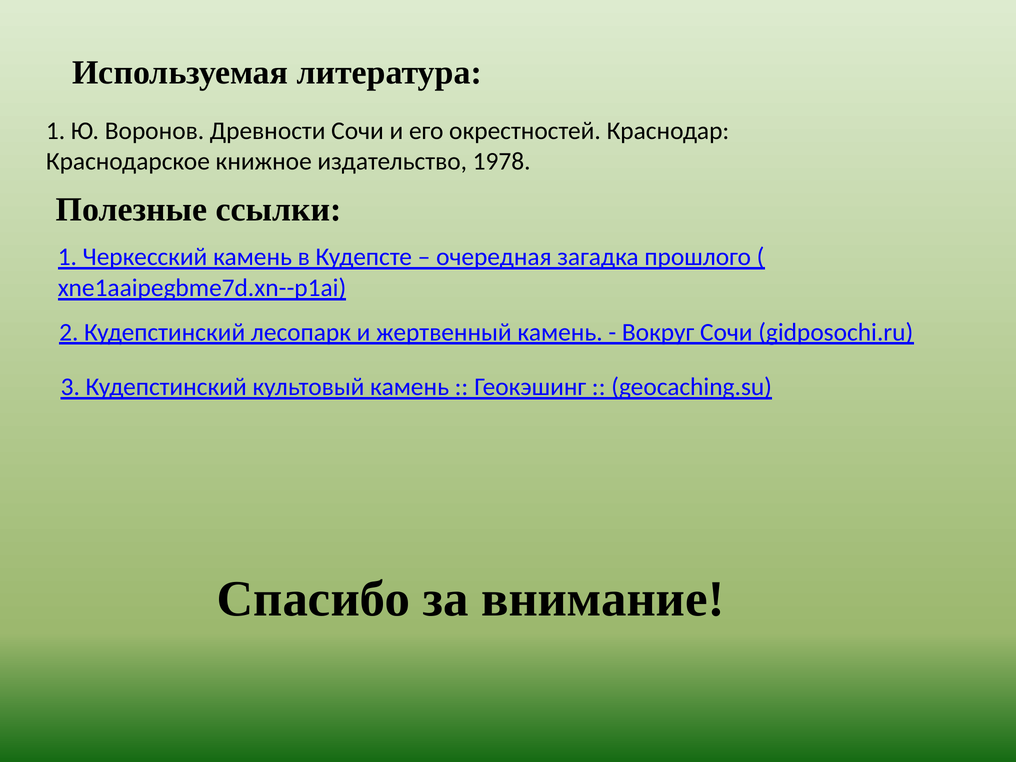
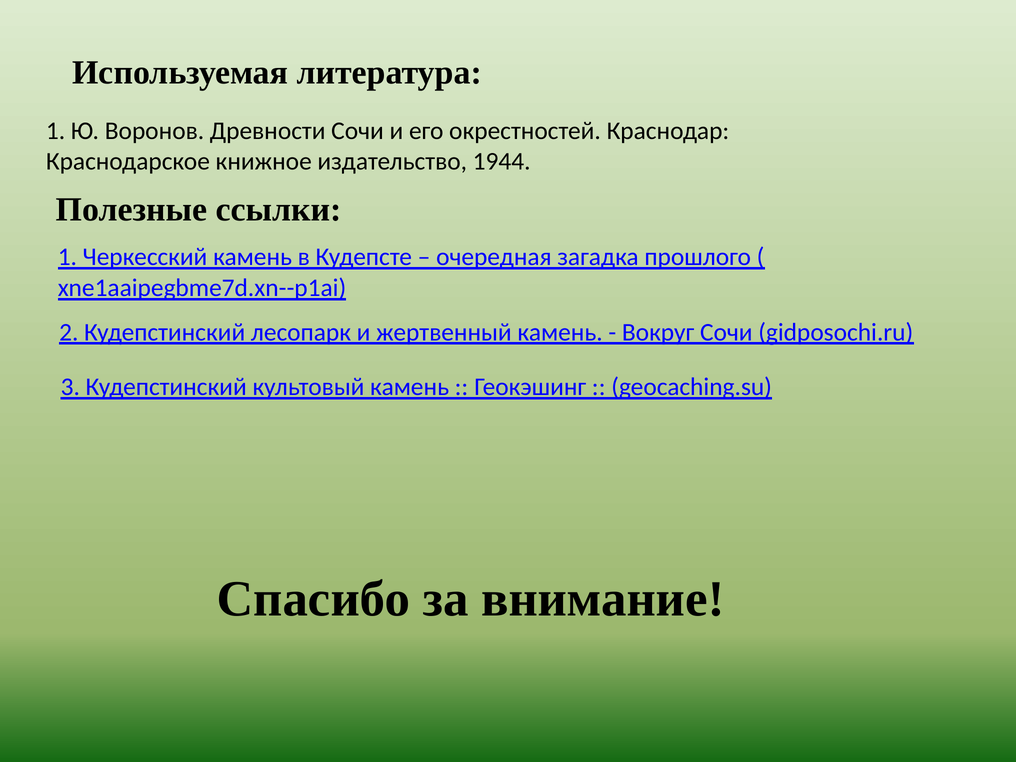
1978: 1978 -> 1944 (502, 161)
